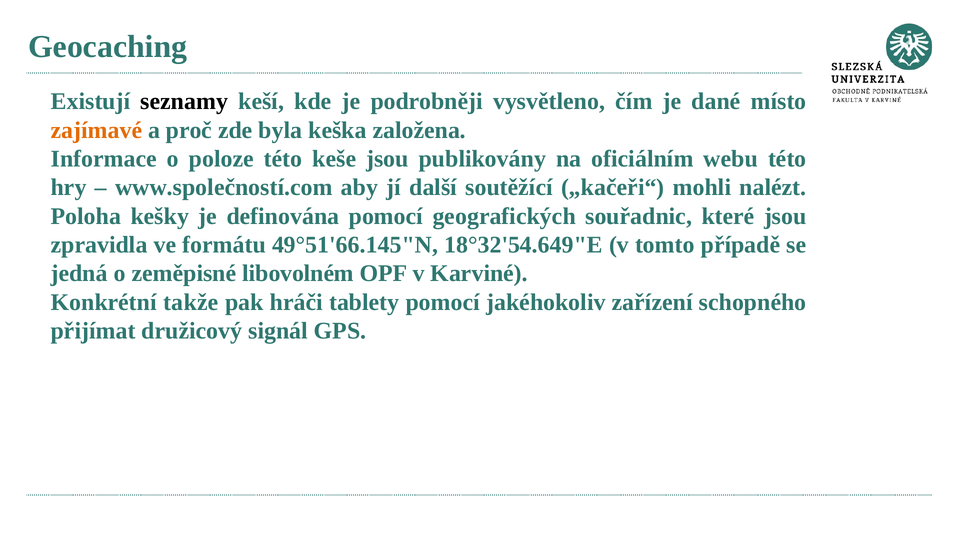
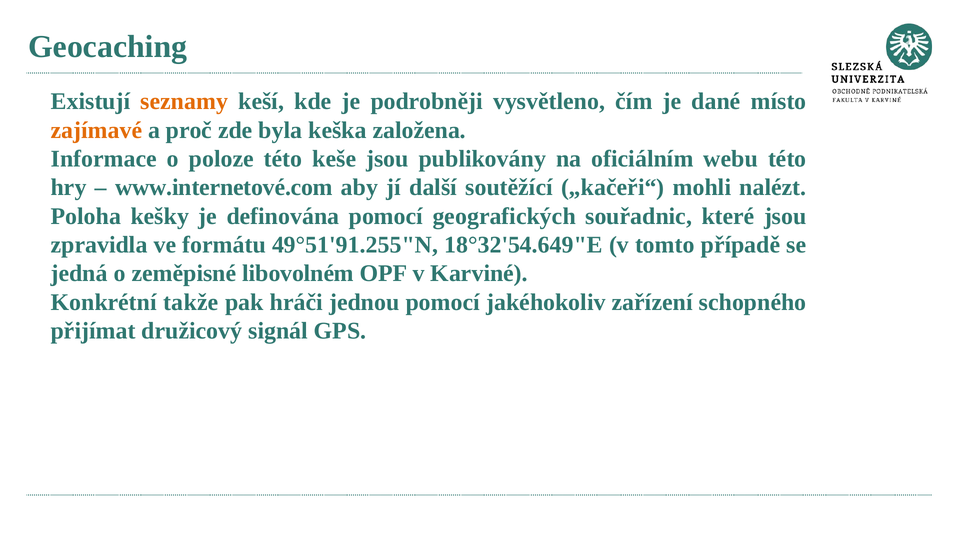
seznamy colour: black -> orange (184, 101)
www.společností.com: www.společností.com -> www.internetové.com (224, 187)
49°51'66.145"N: 49°51'66.145"N -> 49°51'91.255"N (355, 245)
tablety: tablety -> jednou (364, 302)
